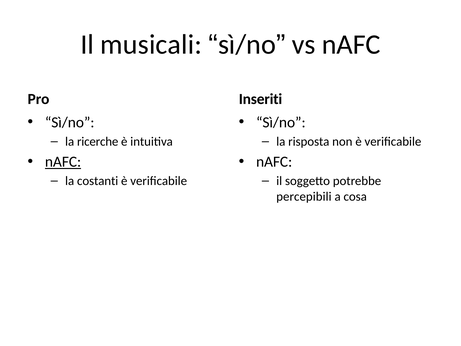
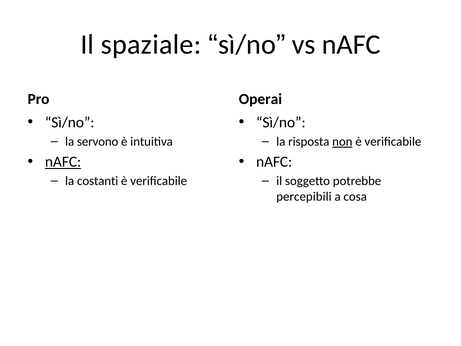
musicali: musicali -> spaziale (151, 45)
Inseriti: Inseriti -> Operai (260, 99)
ricerche: ricerche -> servono (98, 142)
non underline: none -> present (342, 142)
